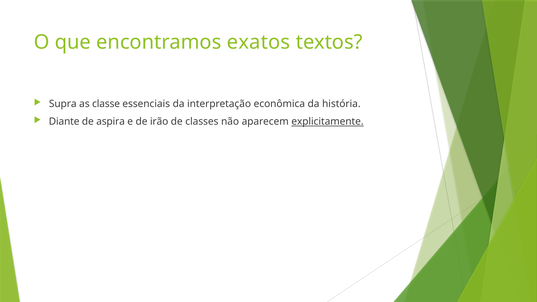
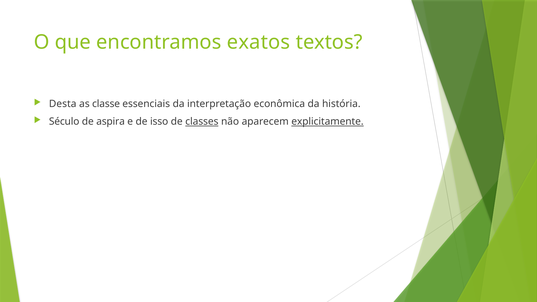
Supra: Supra -> Desta (63, 104)
Diante: Diante -> Século (64, 122)
irão: irão -> isso (159, 122)
classes underline: none -> present (202, 122)
